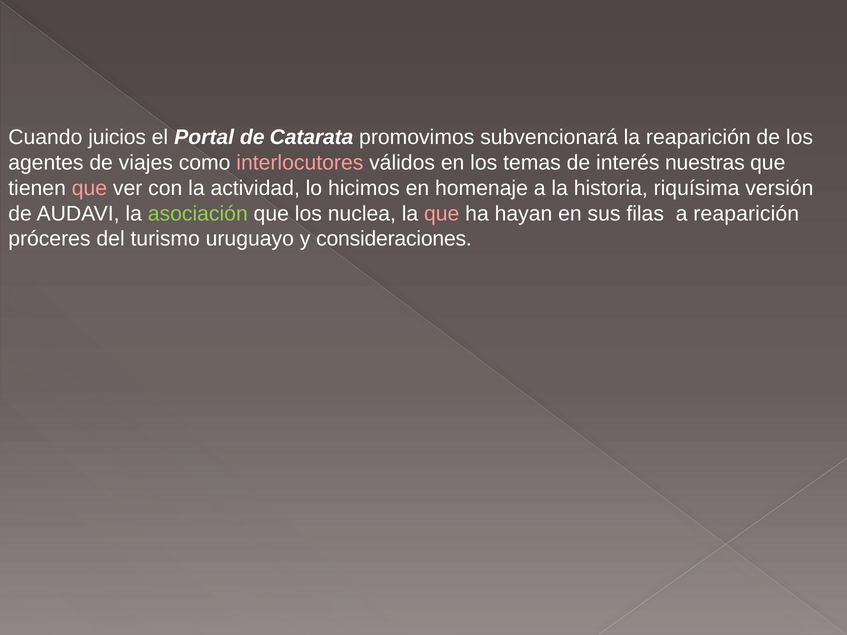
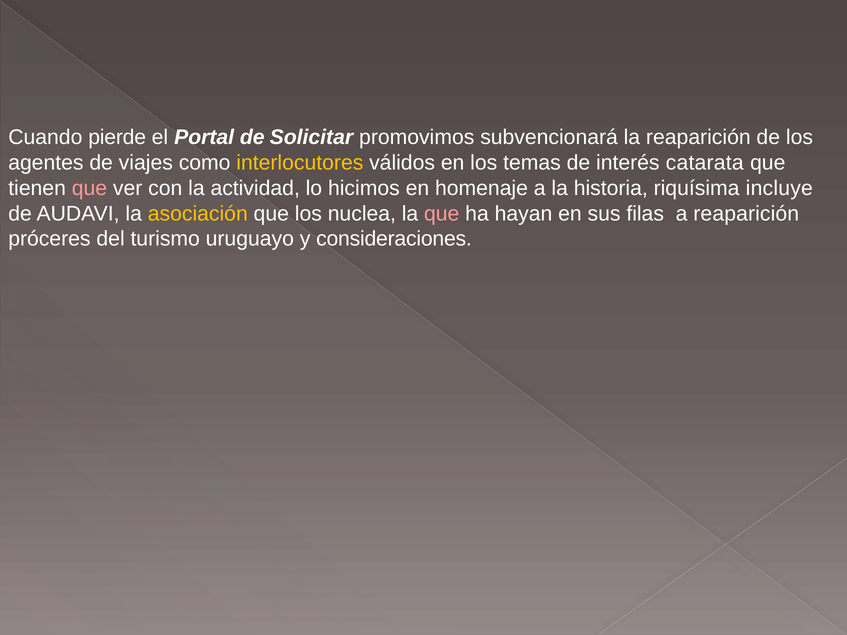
juicios: juicios -> pierde (117, 137)
Catarata: Catarata -> Solicitar (311, 137)
interlocutores colour: pink -> yellow (300, 163)
nuestras: nuestras -> catarata (705, 163)
versión: versión -> incluye (779, 188)
asociación colour: light green -> yellow (198, 214)
